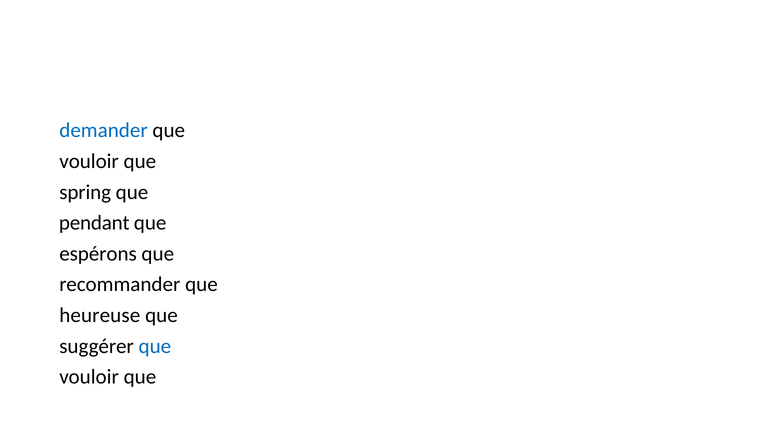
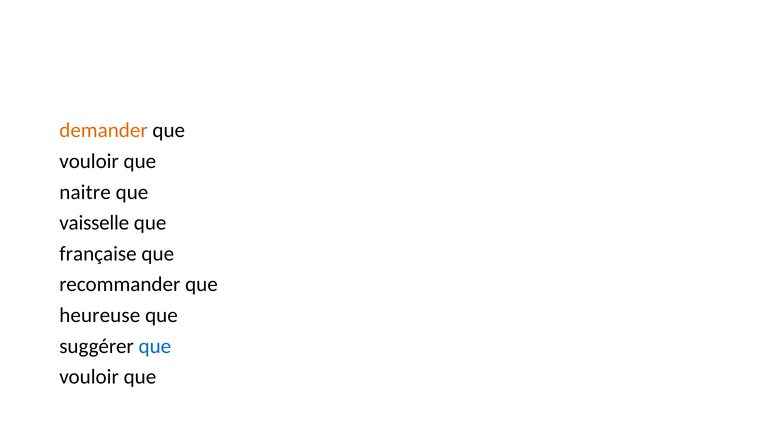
demander colour: blue -> orange (104, 131)
spring: spring -> naitre (85, 192)
pendant: pendant -> vaisselle (94, 223)
espérons: espérons -> française (98, 254)
